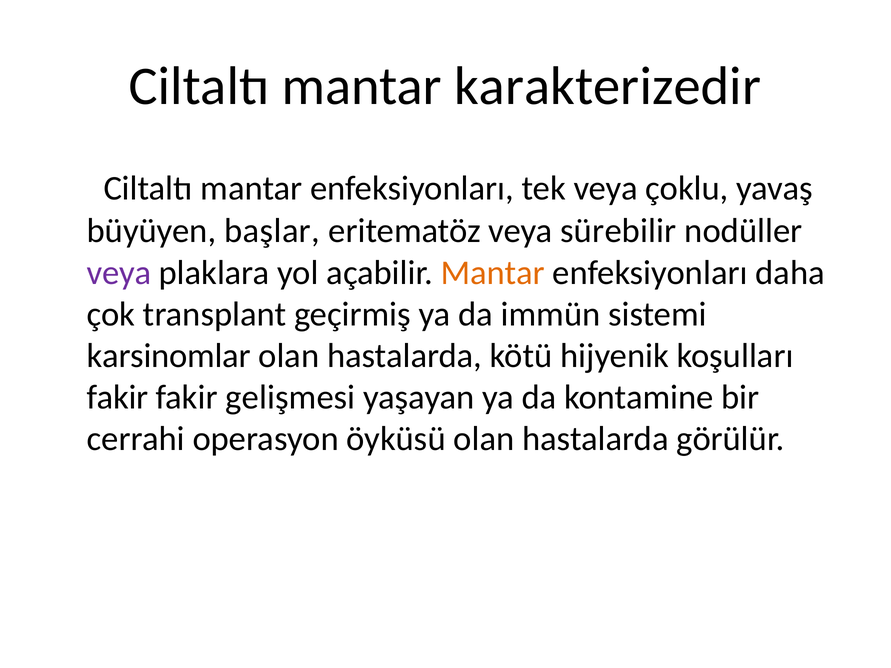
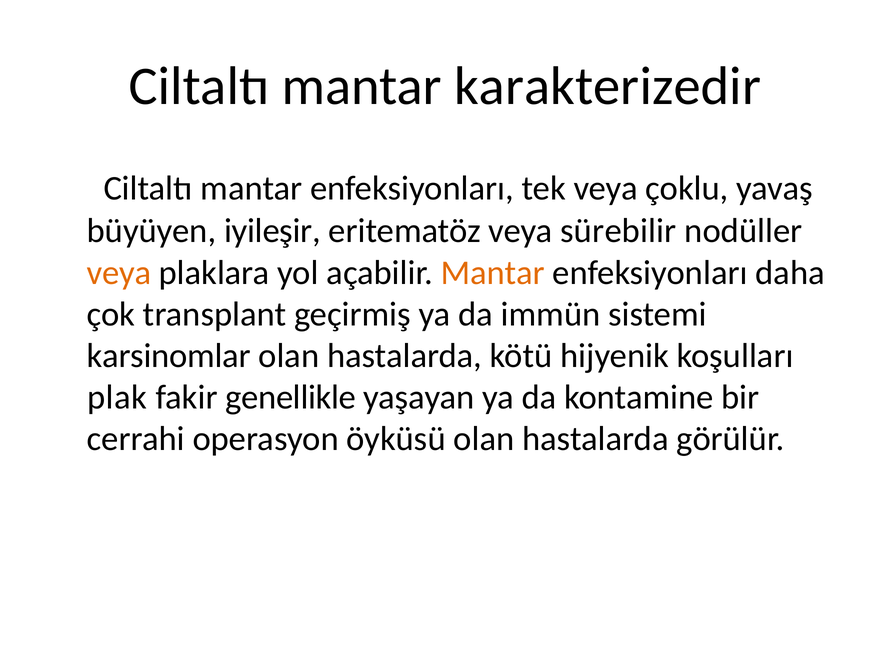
başlar: başlar -> iyileşir (272, 231)
veya colour: purple -> orange (119, 273)
fakir: fakir -> plak (117, 398)
gelişmesi: gelişmesi -> genellikle (291, 398)
